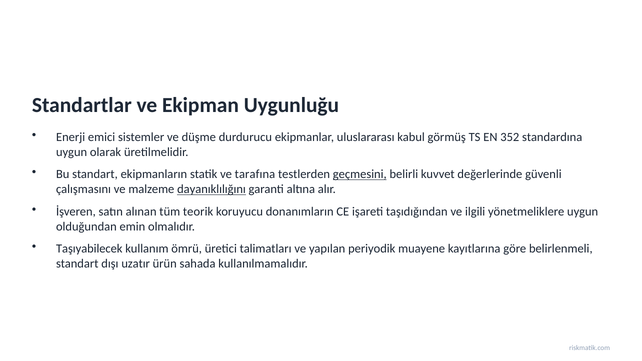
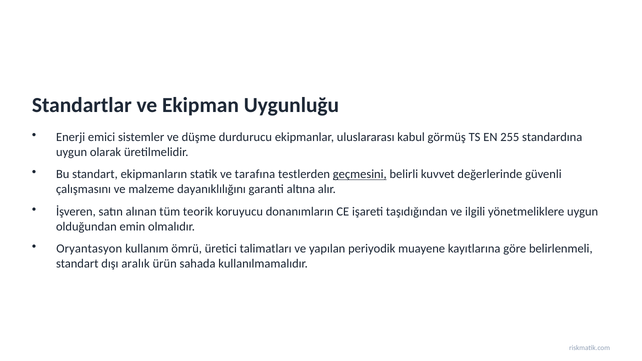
352: 352 -> 255 (510, 137)
dayanıklılığını underline: present -> none (211, 189)
Taşıyabilecek: Taşıyabilecek -> Oryantasyon (89, 249)
uzatır: uzatır -> aralık (136, 264)
